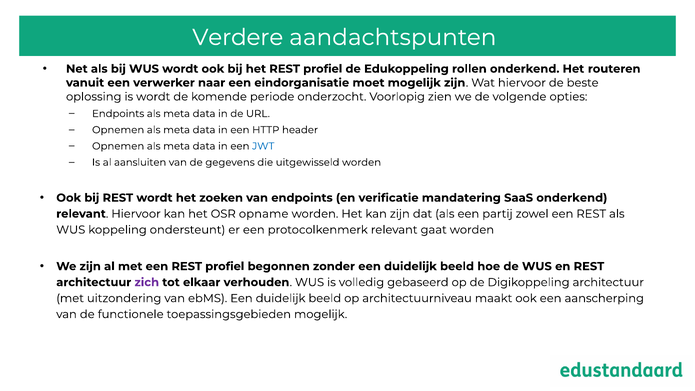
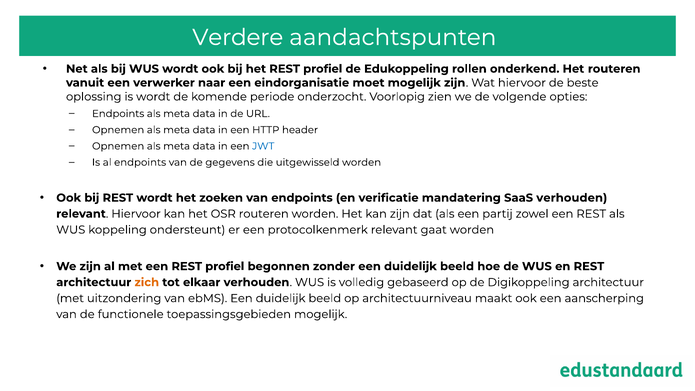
al aansluiten: aansluiten -> endpoints (140, 162)
SaaS onderkend: onderkend -> verhouden (572, 198)
OSR opname: opname -> routeren (264, 214)
zich colour: purple -> orange (147, 282)
